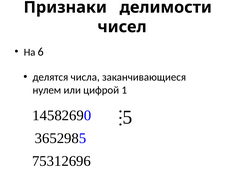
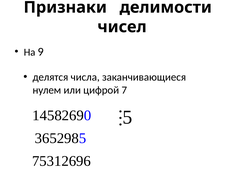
6: 6 -> 9 (41, 52)
1: 1 -> 7 (124, 90)
